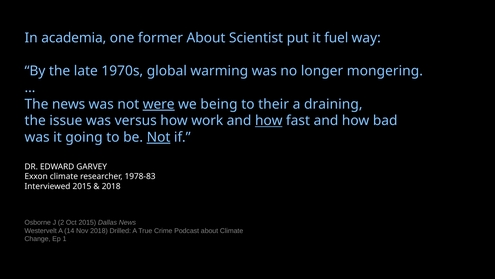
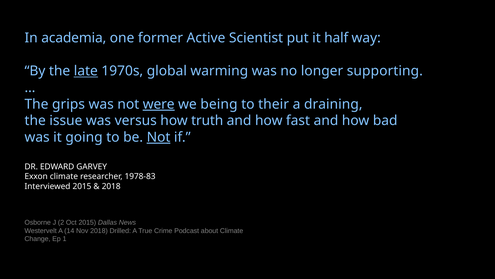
former About: About -> Active (206, 38)
fuel: fuel -> half (336, 38)
late underline: none -> present (86, 71)
mongering: mongering -> supporting (385, 71)
The news: news -> grips (69, 104)
work: work -> truth (207, 120)
how underline: present -> none (269, 120)
